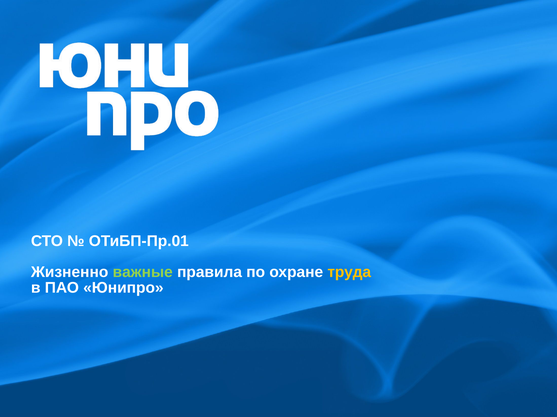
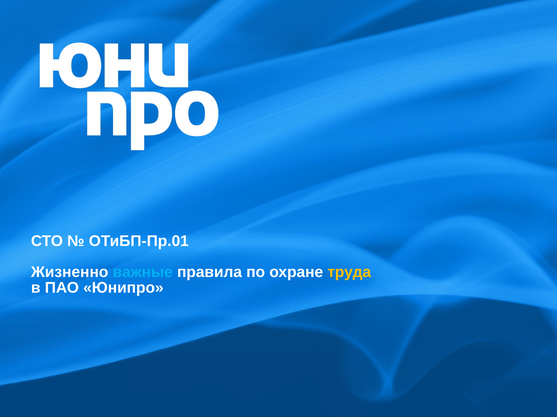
важные colour: light green -> light blue (143, 273)
